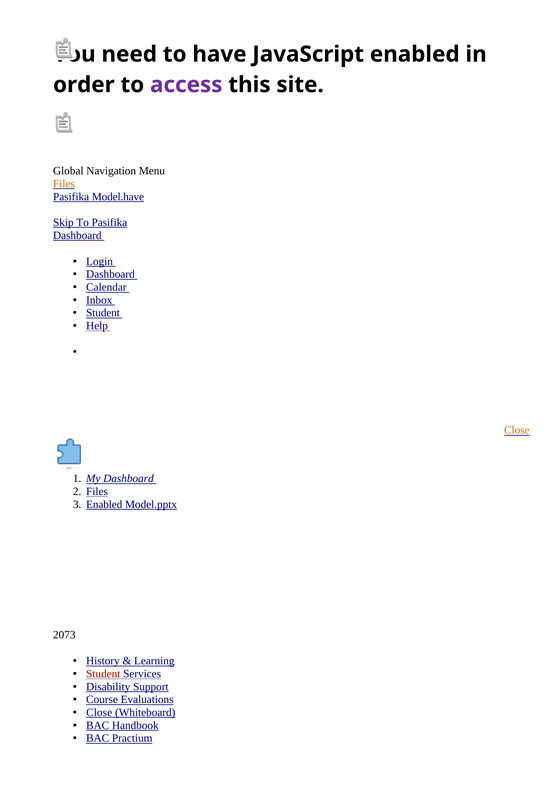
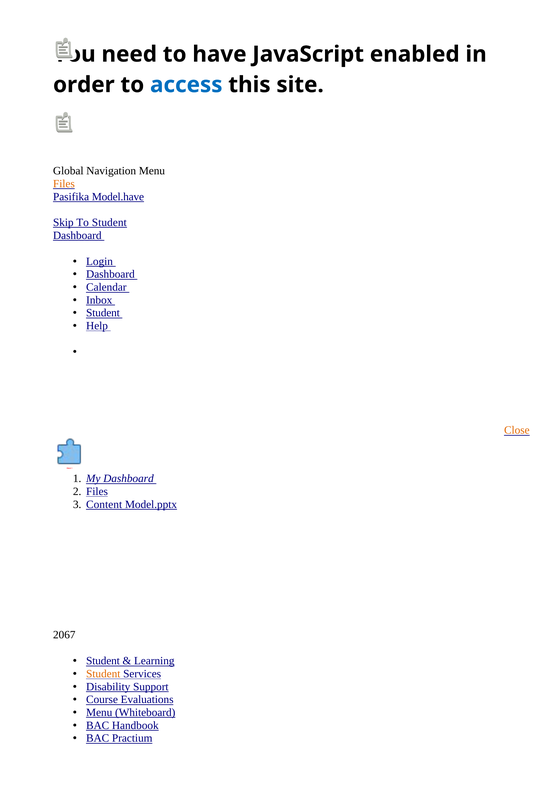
access colour: purple -> blue (186, 85)
To Pasifika: Pasifika -> Student (109, 223)
3 Enabled: Enabled -> Content (104, 505)
2073: 2073 -> 2067 (64, 635)
History: History -> Student (103, 661)
Student colour: red -> orange (103, 674)
Close: Close -> Menu (99, 713)
